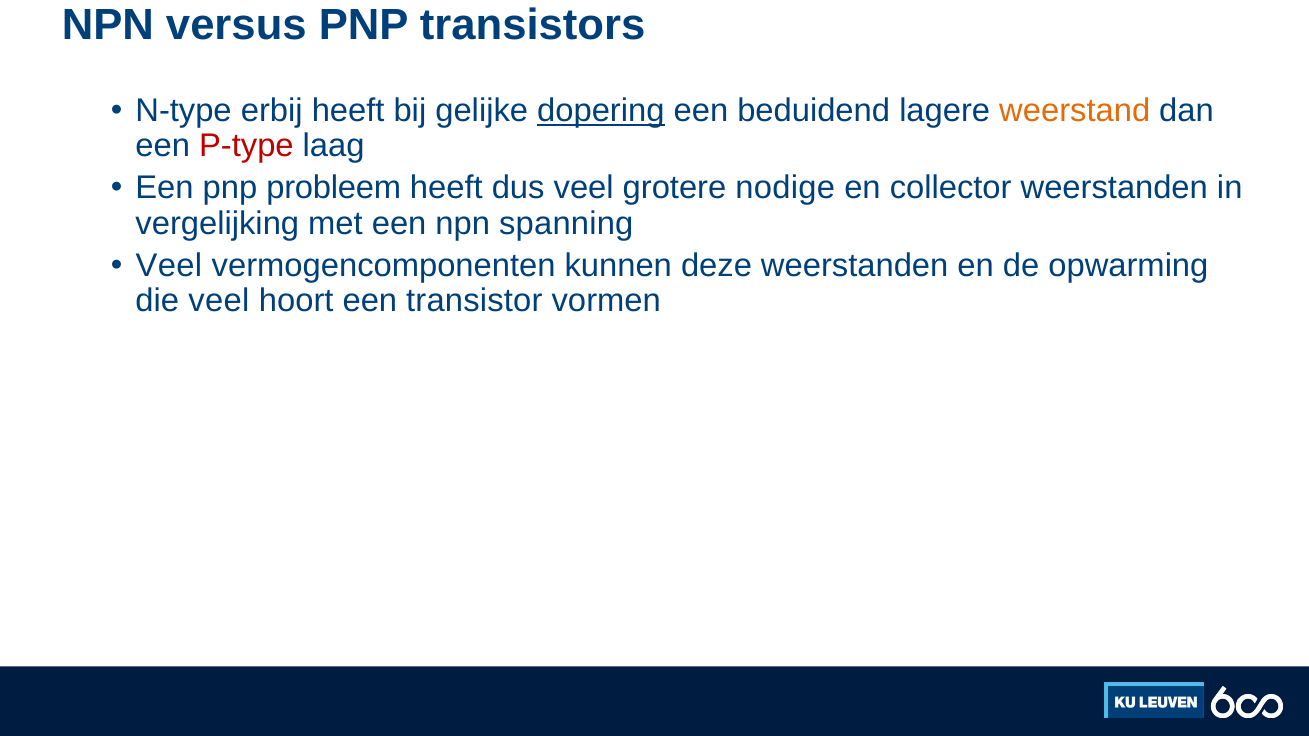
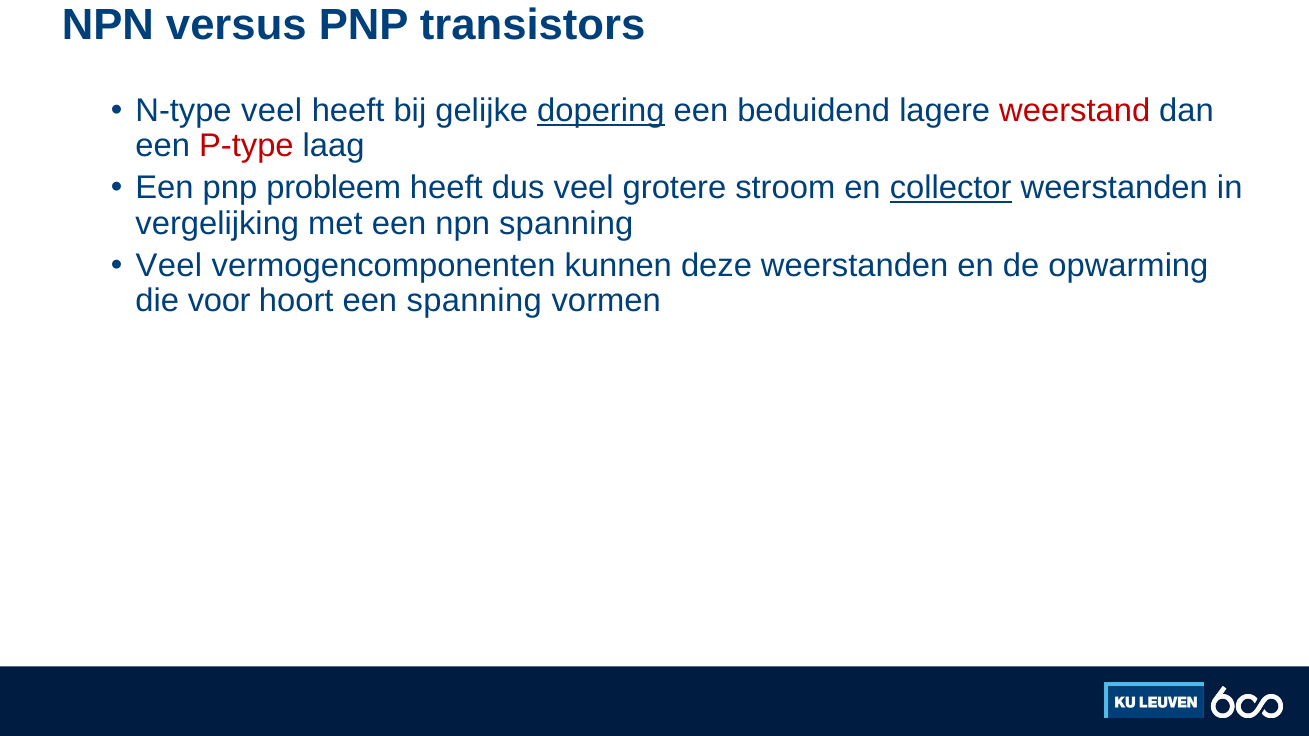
N-type erbij: erbij -> veel (272, 111)
weerstand colour: orange -> red (1075, 111)
nodige: nodige -> stroom (785, 188)
collector underline: none -> present (951, 188)
die veel: veel -> voor (219, 301)
een transistor: transistor -> spanning (474, 301)
